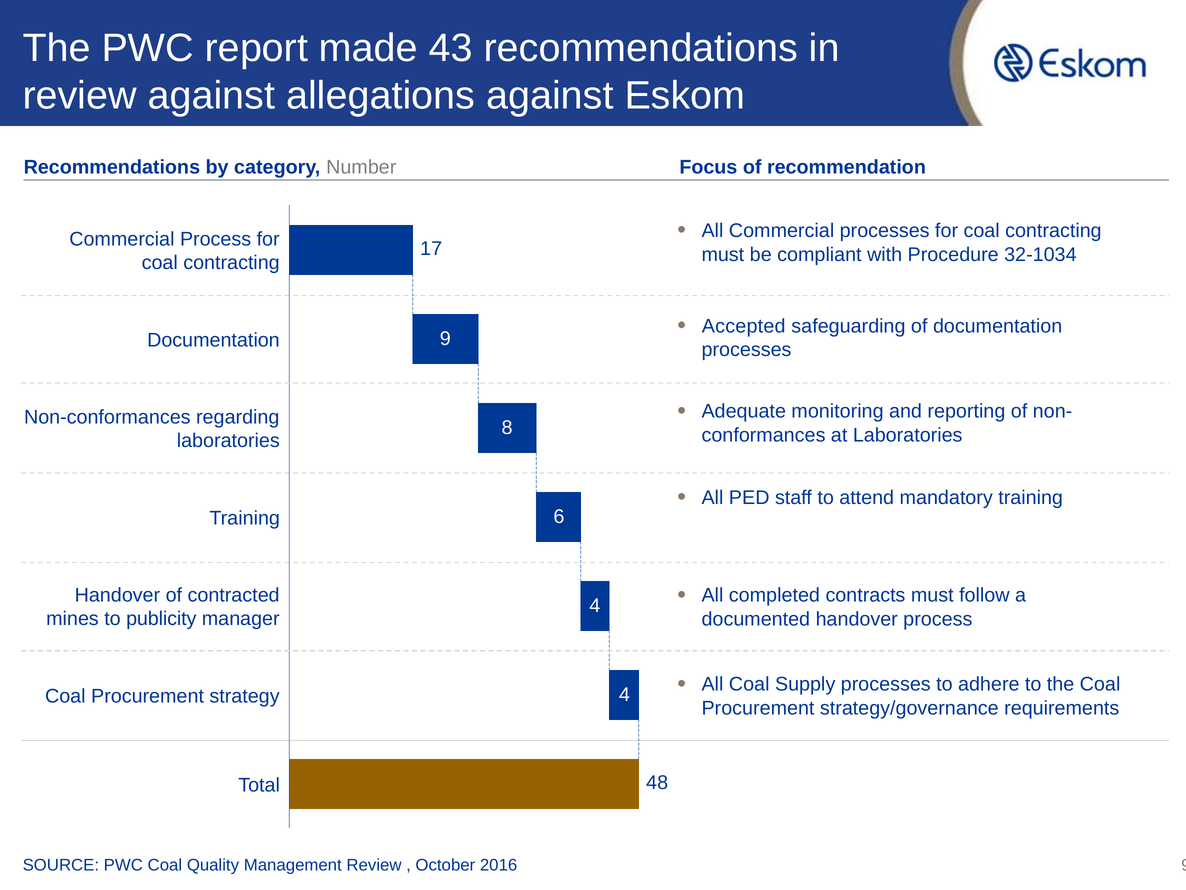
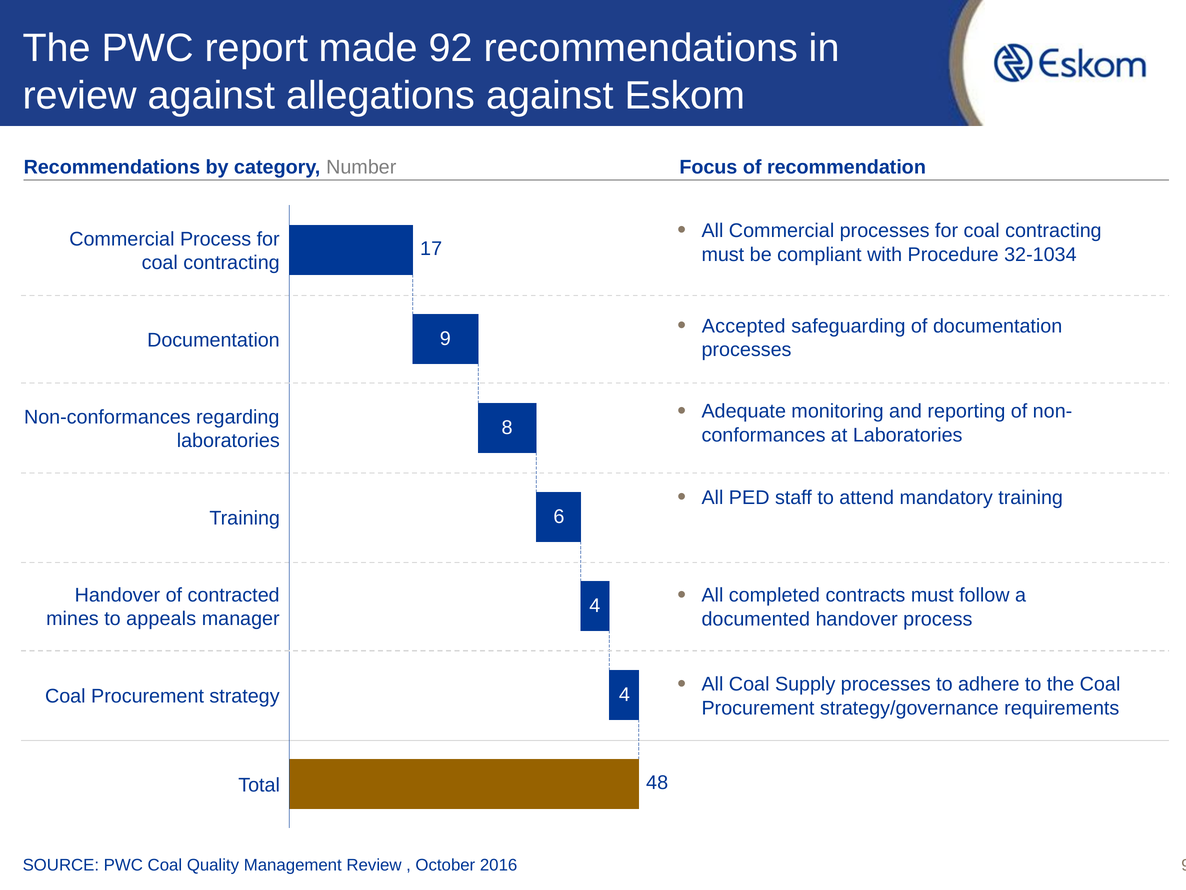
43: 43 -> 92 (451, 48)
publicity: publicity -> appeals (161, 619)
